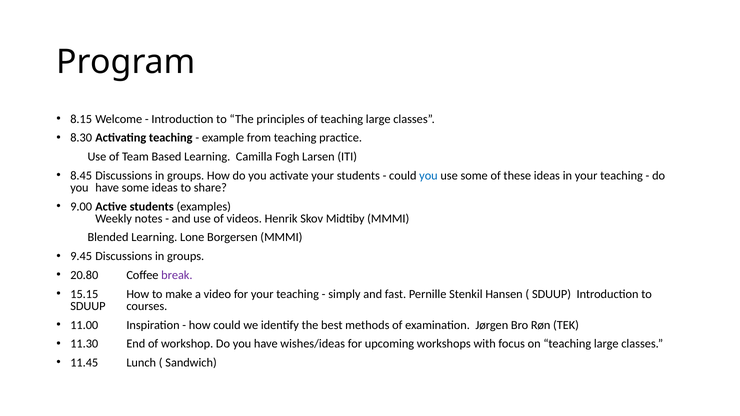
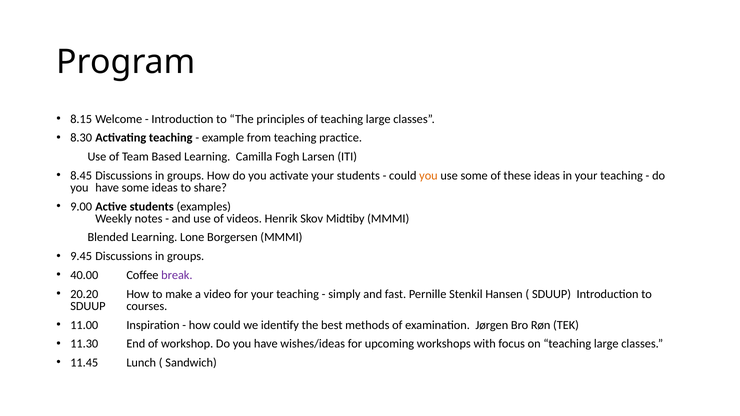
you colour: blue -> orange (428, 176)
20.80: 20.80 -> 40.00 (84, 275)
15.15: 15.15 -> 20.20 (84, 294)
